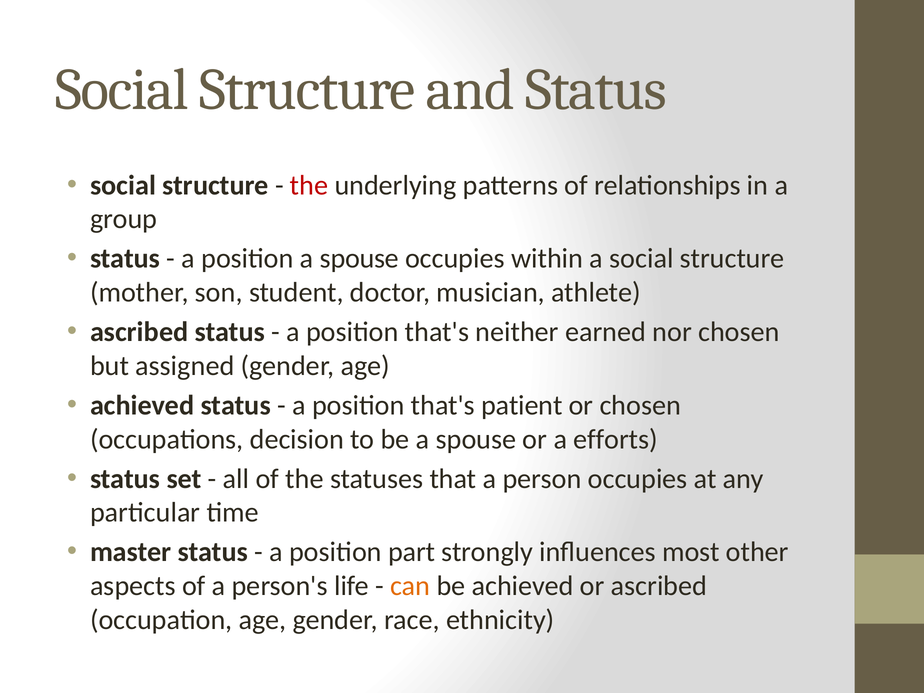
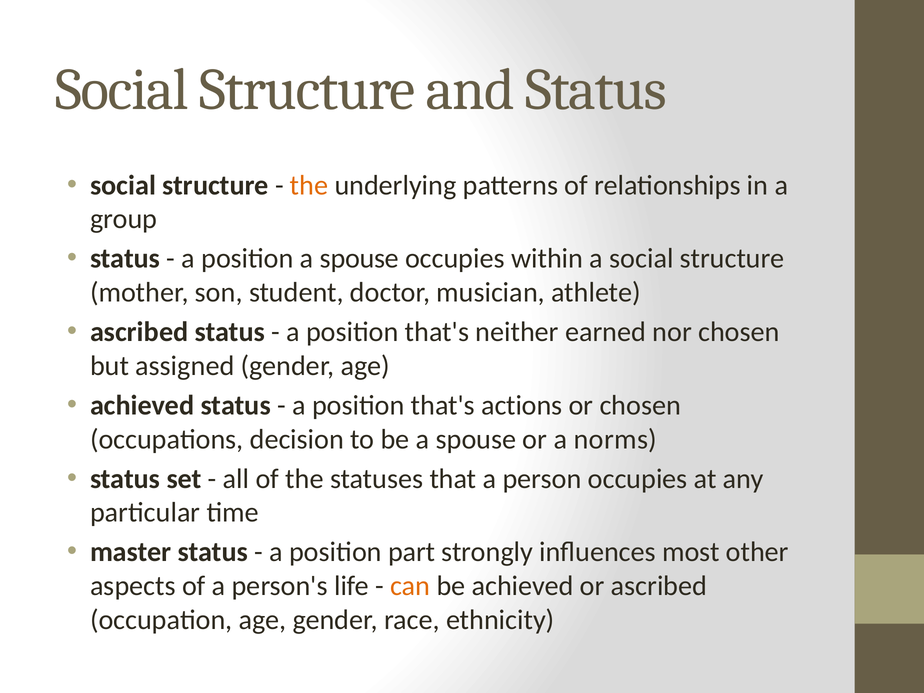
the colour: red -> orange (309, 185)
patient: patient -> actions (522, 405)
efforts: efforts -> norms (615, 439)
